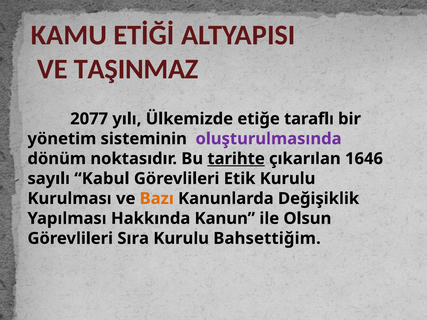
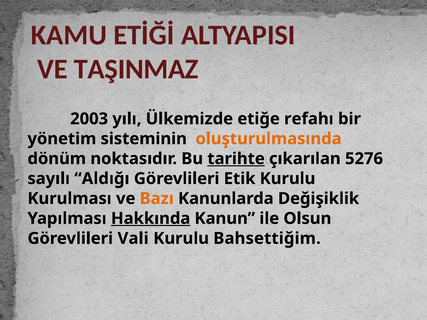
2077: 2077 -> 2003 (89, 119)
taraflı: taraflı -> refahı (309, 119)
oluşturulmasında colour: purple -> orange (269, 139)
1646: 1646 -> 5276 (364, 159)
Kabul: Kabul -> Aldığı (102, 179)
Hakkında underline: none -> present (151, 219)
Sıra: Sıra -> Vali (133, 239)
